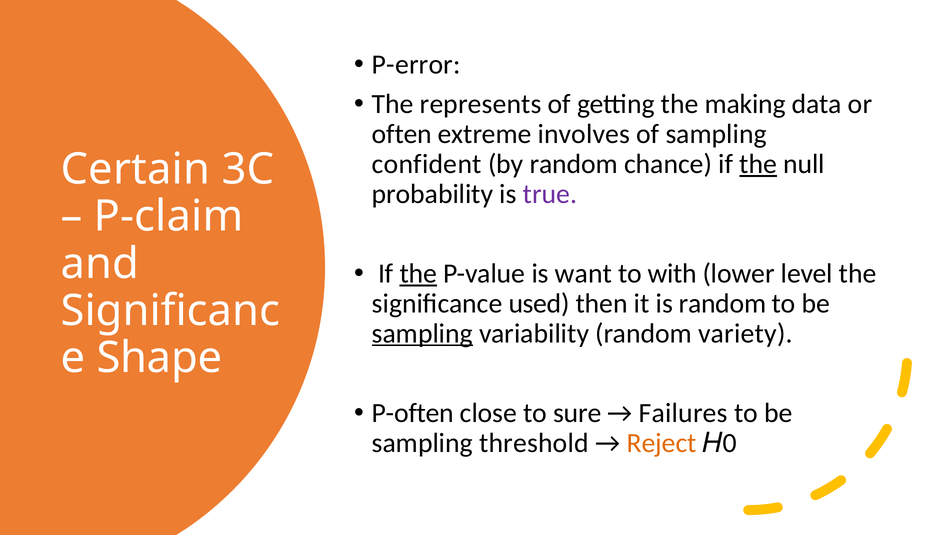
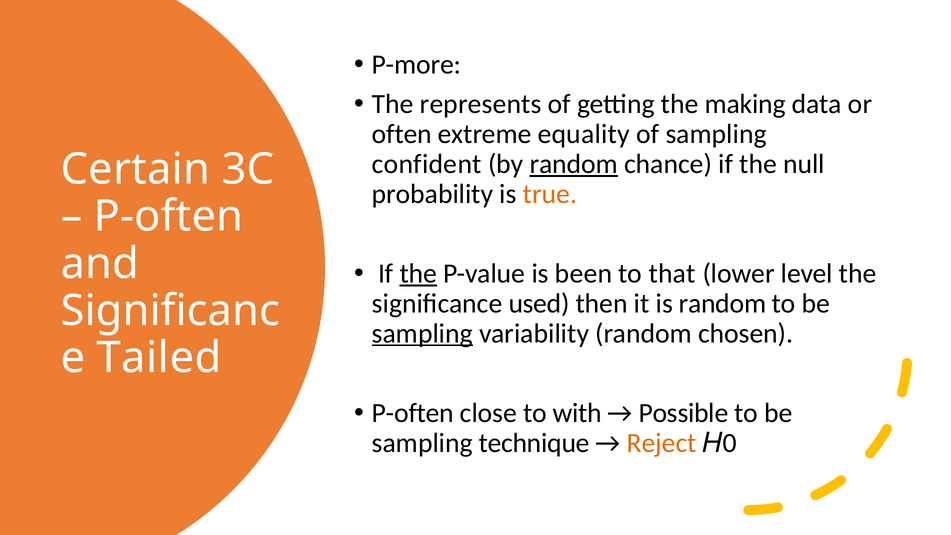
P-error: P-error -> P-more (416, 64)
involves: involves -> equality (584, 134)
random underline: none -> present (574, 164)
the underline: present -> none (758, 164)
true colour: purple -> orange (550, 194)
P-claim: P-claim -> P-often (169, 217)
want: want -> been (584, 274)
with: with -> that (672, 274)
variety: variety -> chosen (746, 333)
Shape: Shape -> Tailed (159, 358)
sure: sure -> with (577, 413)
Failures: Failures -> Possible (683, 413)
threshold: threshold -> technique (534, 443)
